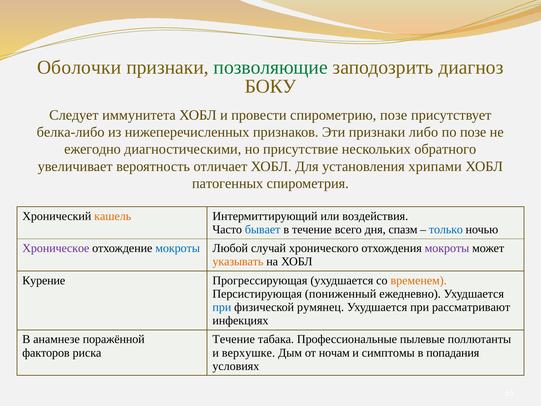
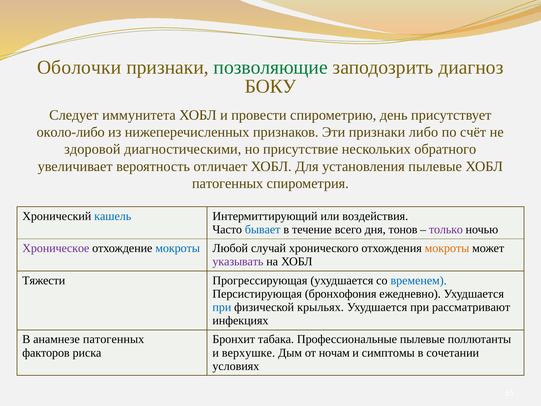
спирометрию позе: позе -> день (394, 115)
белка-либо: белка-либо -> около-либо (71, 132)
по позе: позе -> счёт (473, 132)
ежегодно: ежегодно -> здоровой (92, 149)
установления хрипами: хрипами -> пылевые (435, 166)
кашель colour: orange -> blue (113, 216)
спазм: спазм -> тонов (403, 229)
только colour: blue -> purple (446, 229)
мокроты colour: purple -> orange (447, 248)
указывать colour: orange -> purple (238, 262)
Курение: Курение -> Тяжести (44, 280)
временем colour: orange -> blue (419, 280)
пониженный: пониженный -> бронхофония (341, 294)
румянец: румянец -> крыльях (321, 307)
анамнезе поражённой: поражённой -> патогенных (114, 339)
Течение: Течение -> Бронхит (234, 339)
попадания: попадания -> сочетании (453, 352)
